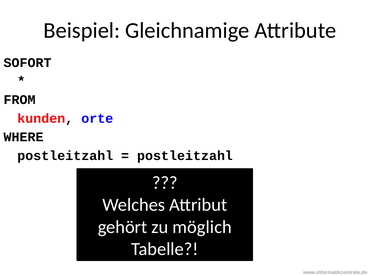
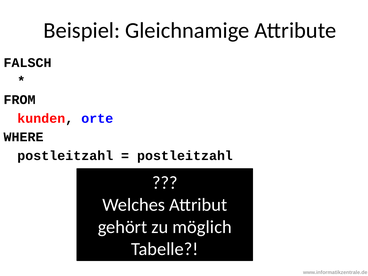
SOFORT: SOFORT -> FALSCH (28, 63)
